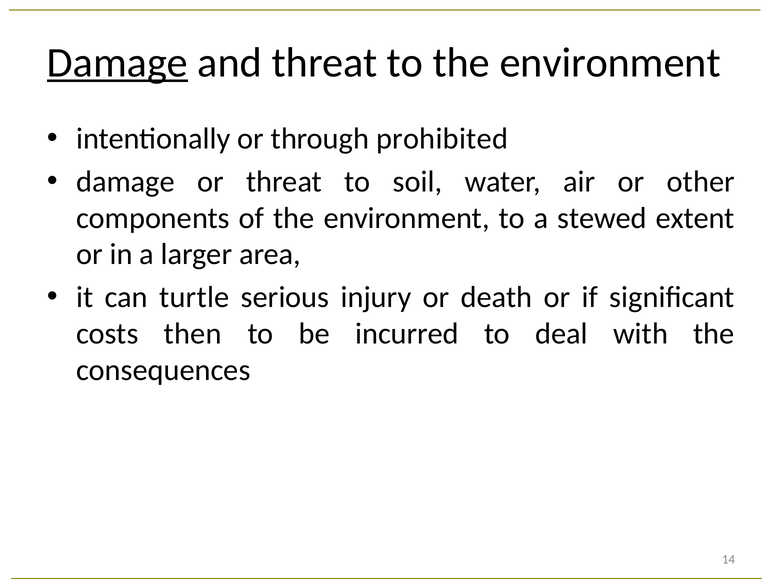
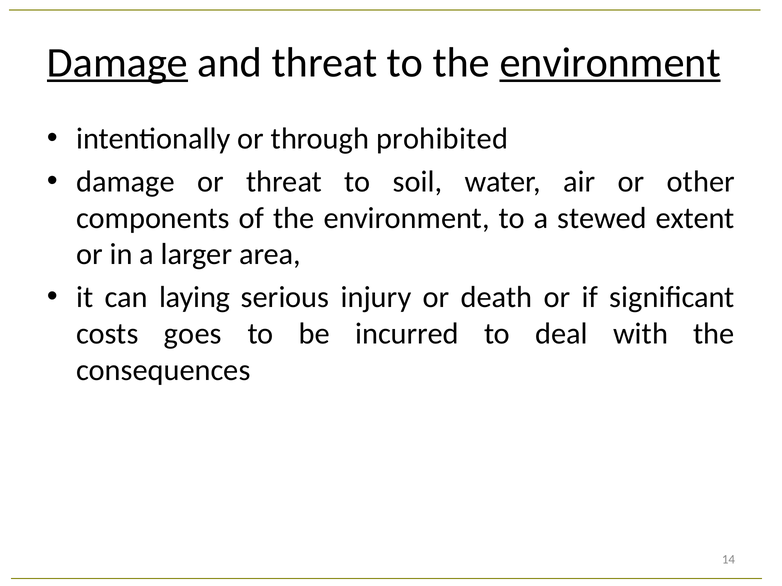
environment underline: none -> present (610, 63)
turtle: turtle -> laying (195, 298)
then: then -> goes (193, 334)
